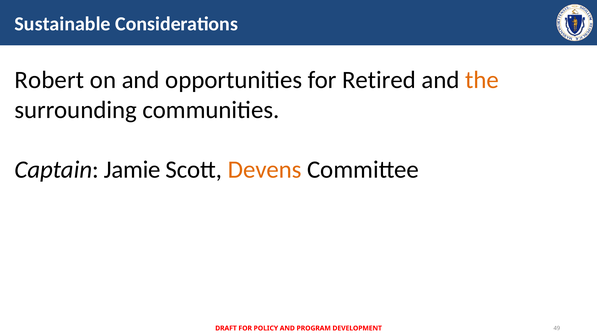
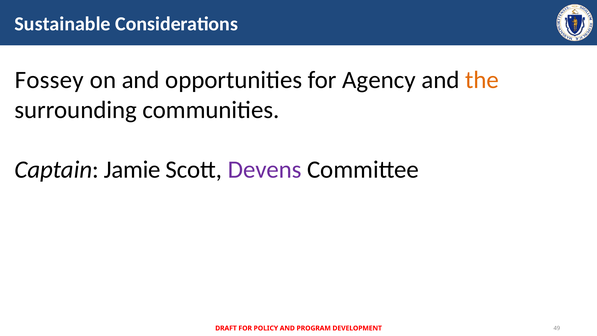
Robert: Robert -> Fossey (49, 80)
Retired: Retired -> Agency (379, 80)
Devens colour: orange -> purple (265, 169)
